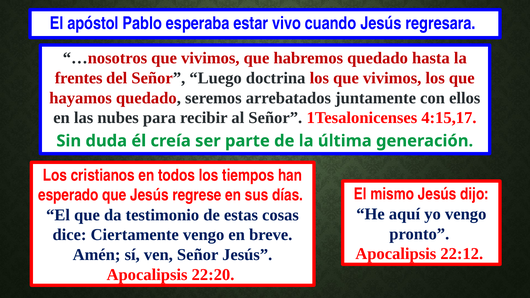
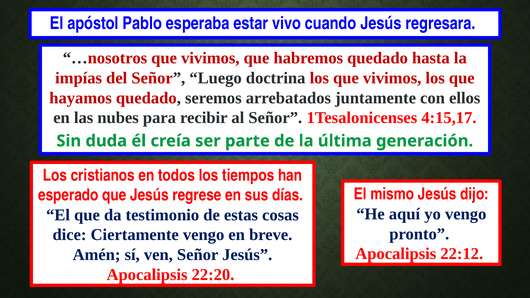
frentes: frentes -> impías (79, 78)
